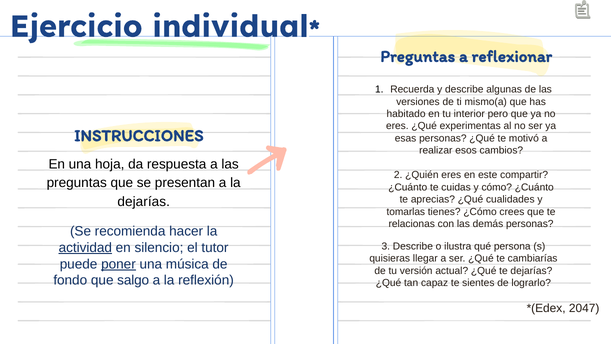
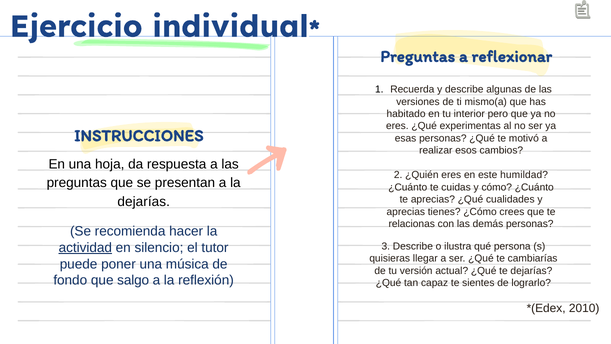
compartir: compartir -> humildad (524, 175)
tomarlas: tomarlas -> aprecias (406, 212)
poner underline: present -> none (118, 264)
2047: 2047 -> 2010 (584, 308)
